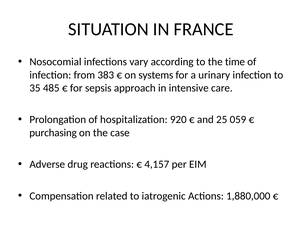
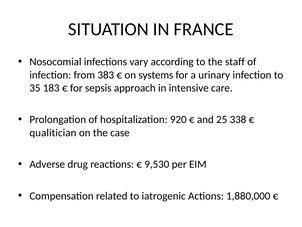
time: time -> staff (235, 62)
485: 485 -> 183 (51, 88)
059: 059 -> 338 (238, 119)
purchasing: purchasing -> qualitician (53, 132)
4,157: 4,157 -> 9,530 (157, 164)
